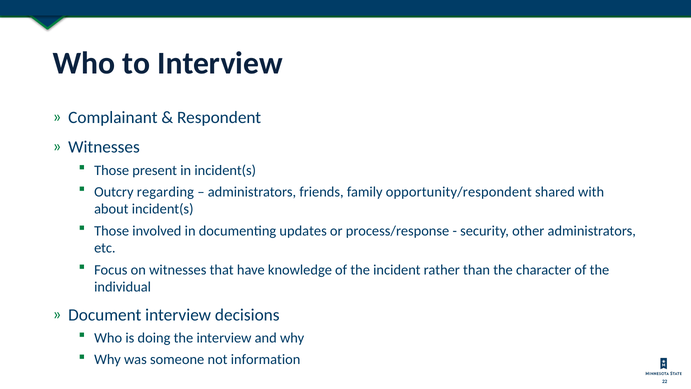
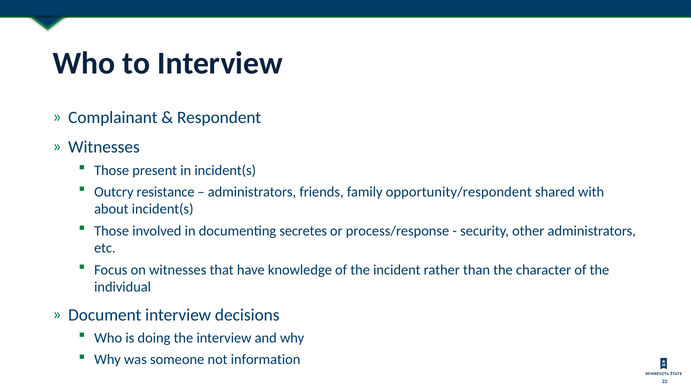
regarding: regarding -> resistance (166, 192)
updates: updates -> secretes (303, 231)
